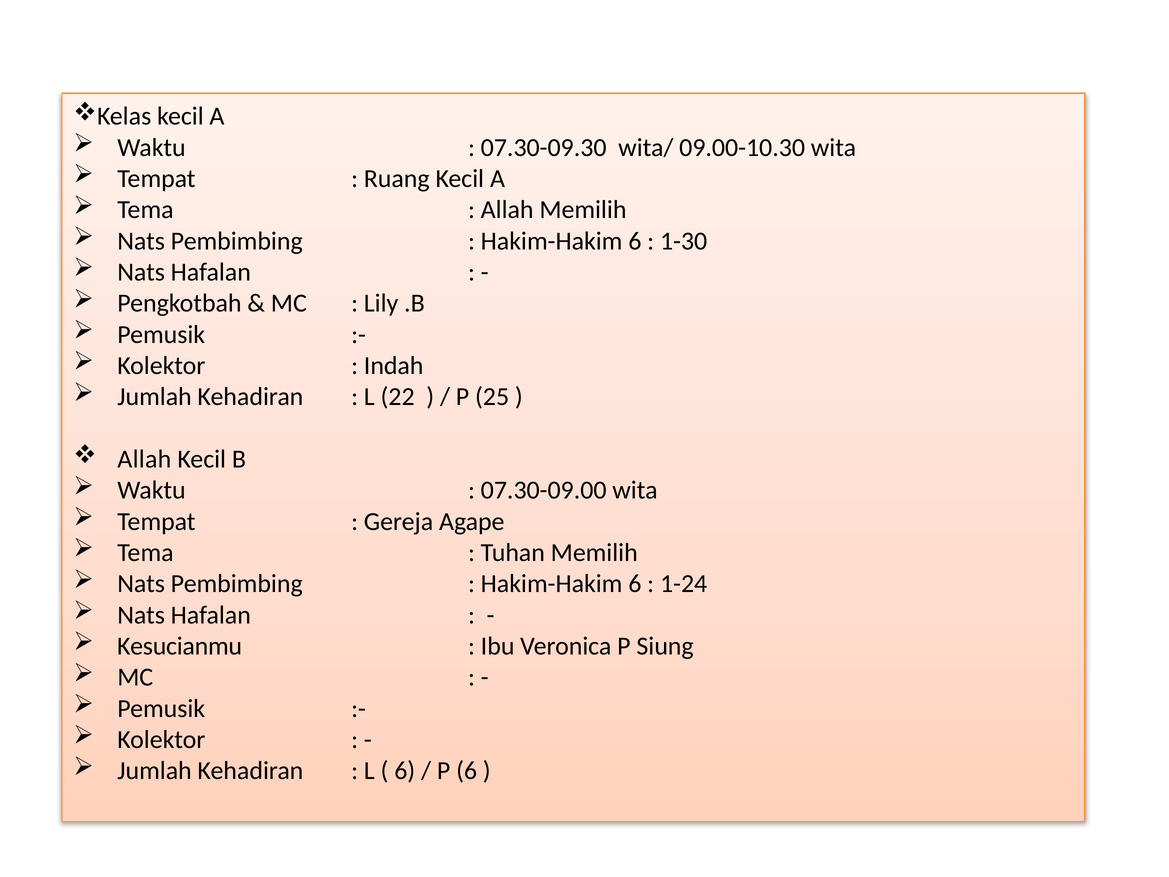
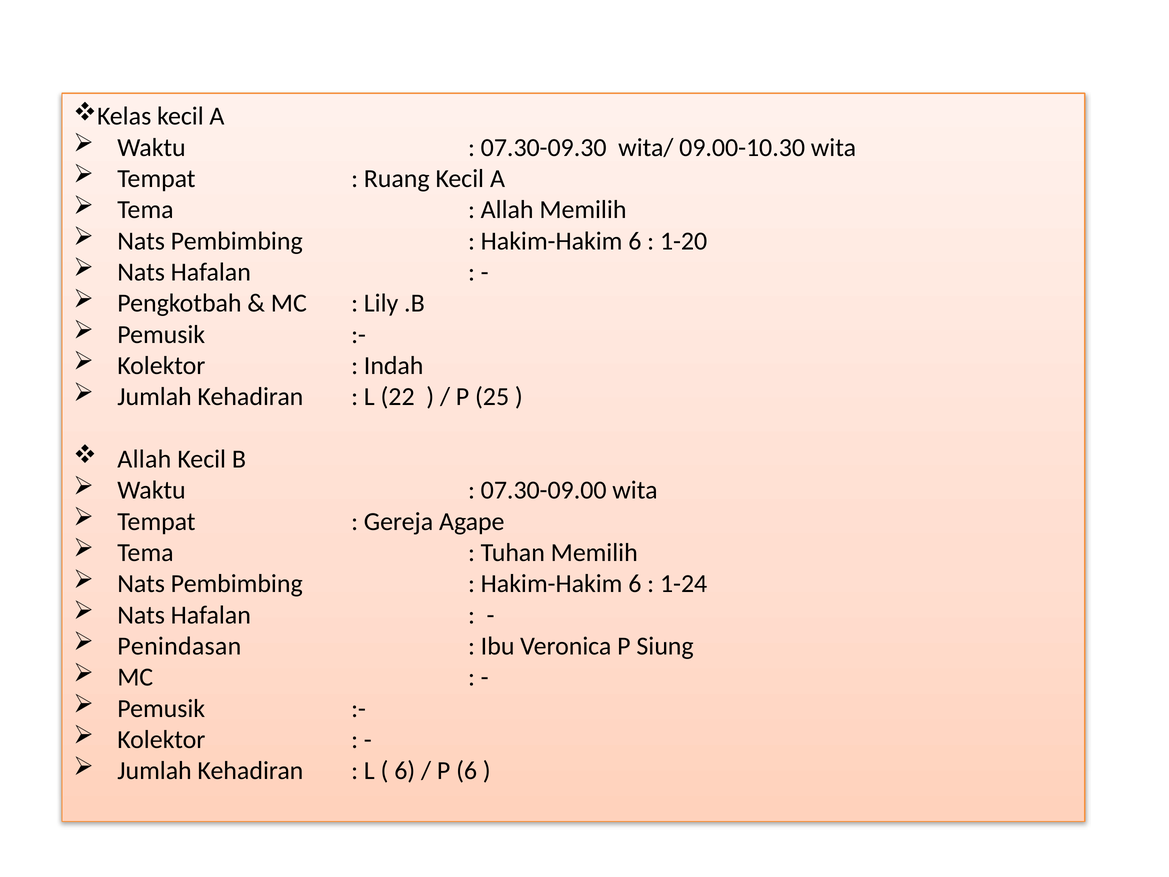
1-30: 1-30 -> 1-20 (684, 241)
Kesucianmu: Kesucianmu -> Penindasan (179, 646)
